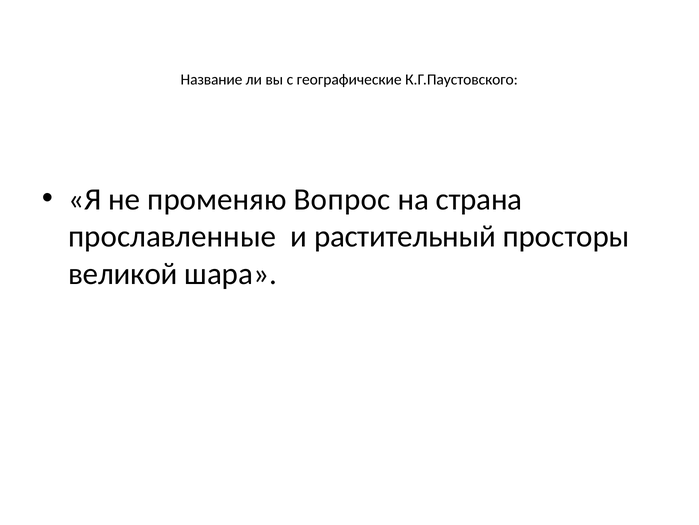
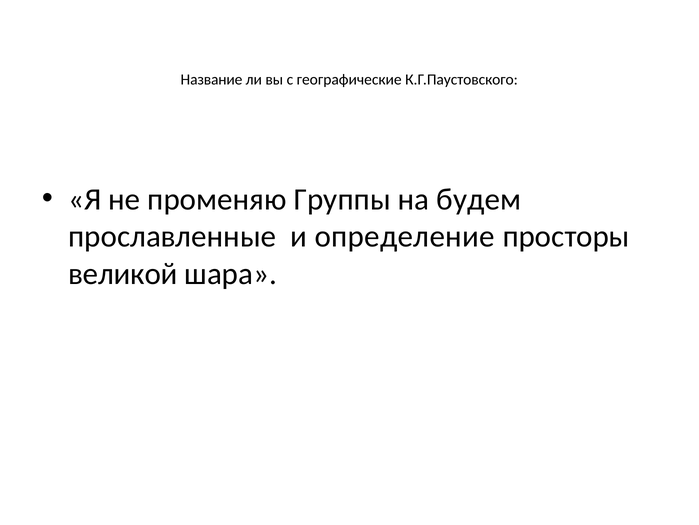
Вопрос: Вопрос -> Группы (342, 199)
страна: страна -> будем (479, 199)
растительный: растительный -> определение (405, 236)
